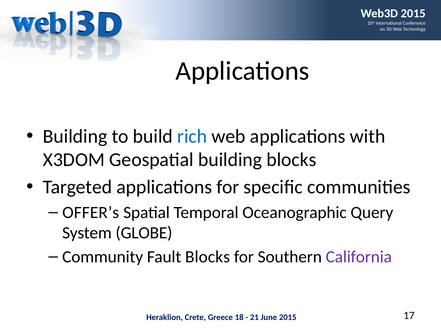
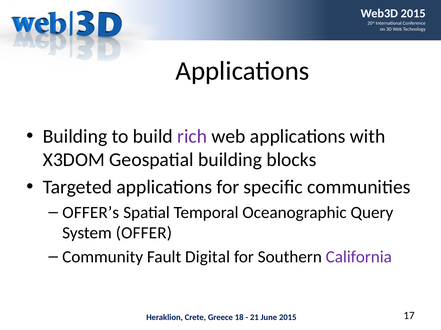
rich colour: blue -> purple (192, 137)
GLOBE: GLOBE -> OFFER (144, 233)
Fault Blocks: Blocks -> Digital (208, 257)
